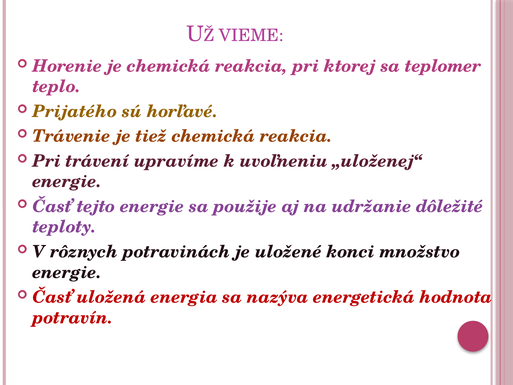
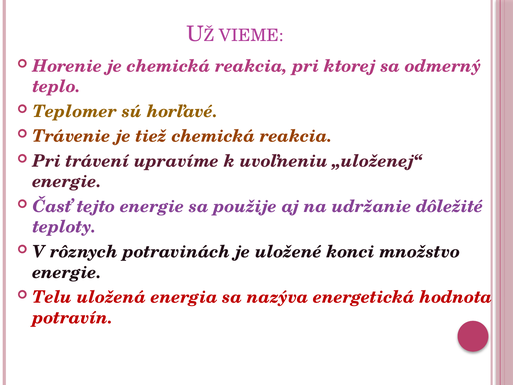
teplomer: teplomer -> odmerný (443, 66)
Prijatého: Prijatého -> Teplomer (75, 111)
Časť: Časť -> Telu (52, 297)
